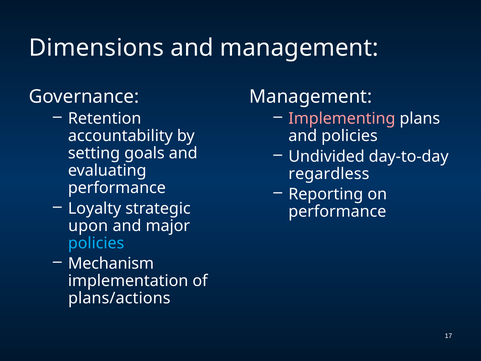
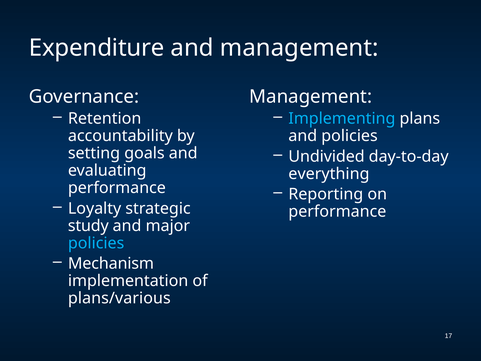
Dimensions: Dimensions -> Expenditure (97, 48)
Implementing colour: pink -> light blue (342, 119)
regardless: regardless -> everything (329, 174)
upon: upon -> study (88, 226)
plans/actions: plans/actions -> plans/various (119, 298)
